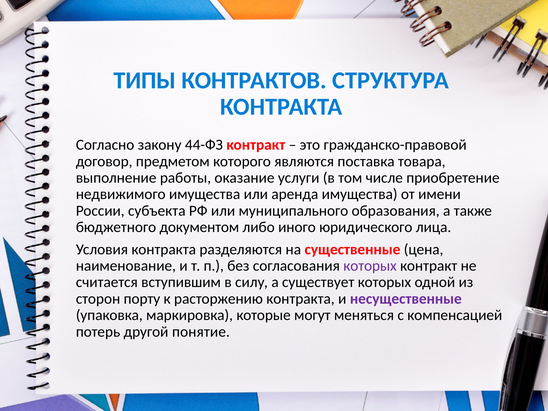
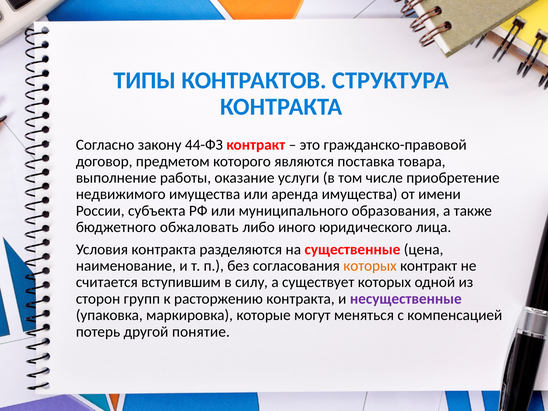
документом: документом -> обжаловать (199, 227)
которых colour: purple -> orange (370, 266)
порту: порту -> групп (142, 299)
